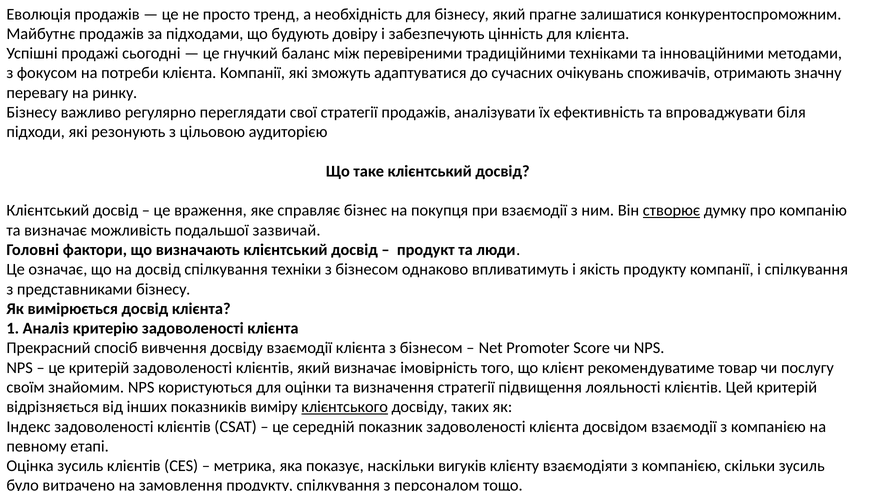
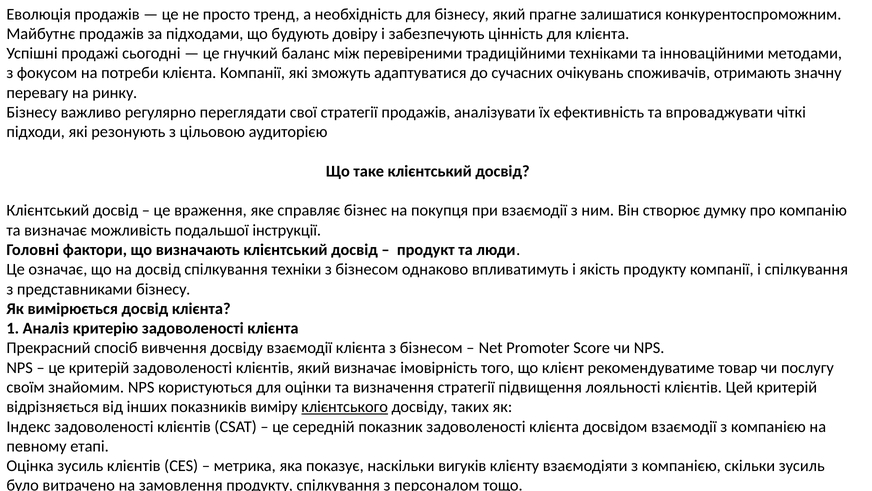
біля: біля -> чіткі (791, 112)
створює underline: present -> none (672, 210)
зазвичай: зазвичай -> інструкції (287, 230)
